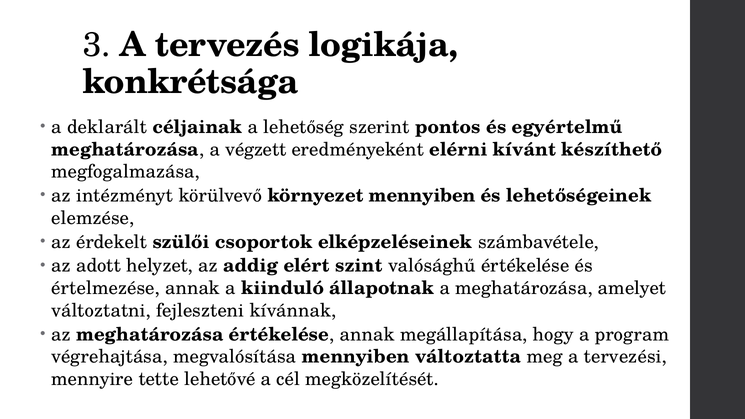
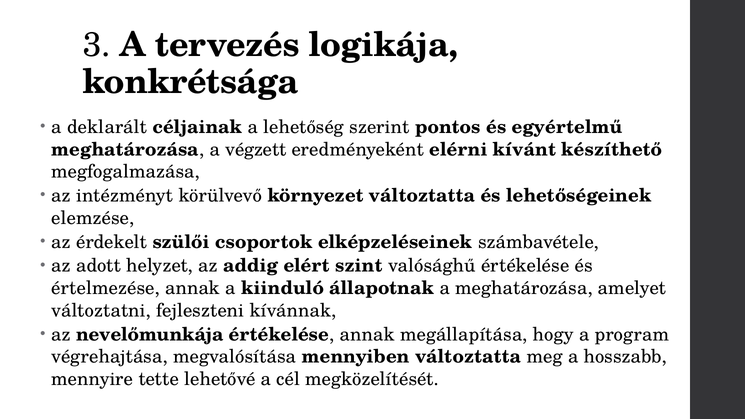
környezet mennyiben: mennyiben -> változtatta (422, 196)
az meghatározása: meghatározása -> nevelőmunkája (150, 334)
tervezési: tervezési -> hosszabb (625, 357)
